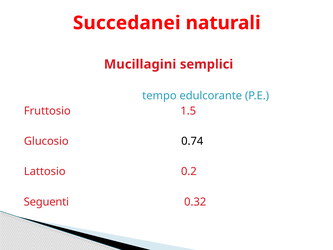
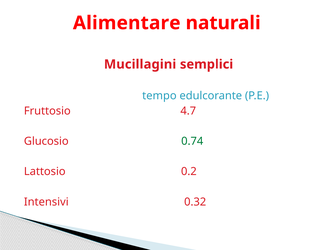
Succedanei: Succedanei -> Alimentare (127, 23)
1.5: 1.5 -> 4.7 (188, 111)
0.74 colour: black -> green (192, 141)
Seguenti: Seguenti -> Intensivi (46, 202)
